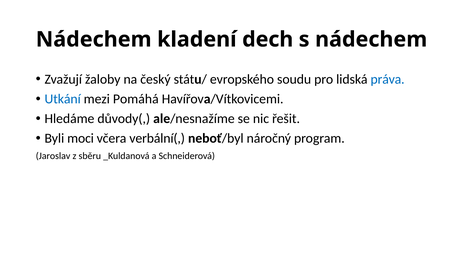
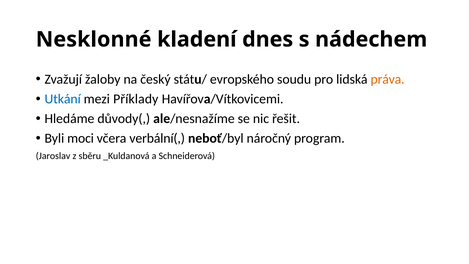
Nádechem: Nádechem -> Nesklonné (94, 39)
dech: dech -> dnes (268, 39)
práva colour: blue -> orange (388, 79)
Pomáhá: Pomáhá -> Příklady (136, 99)
